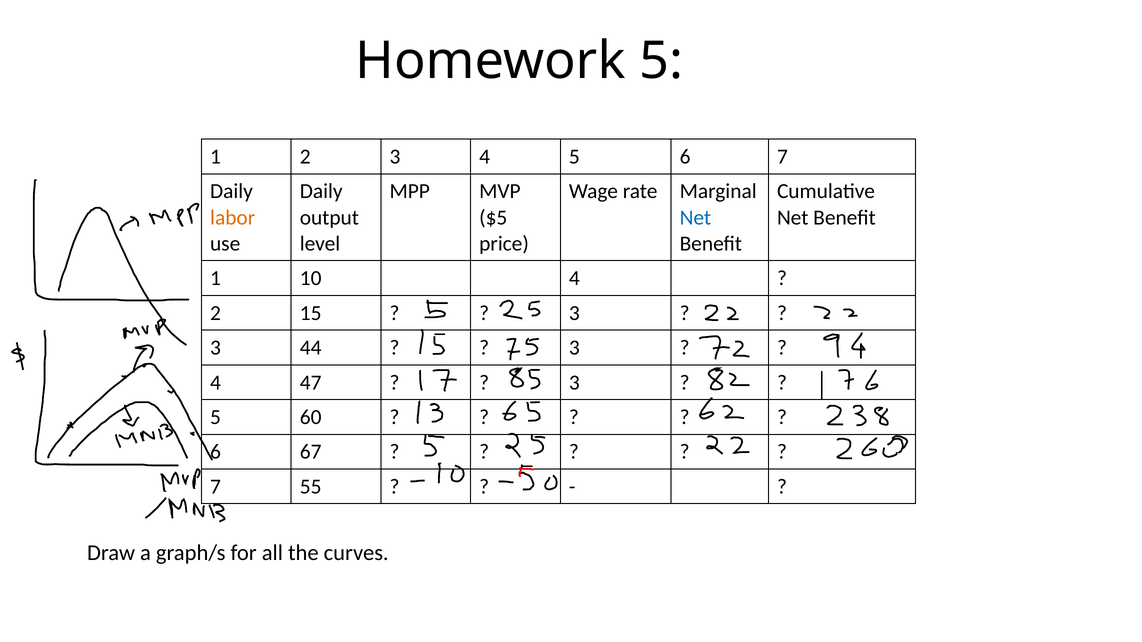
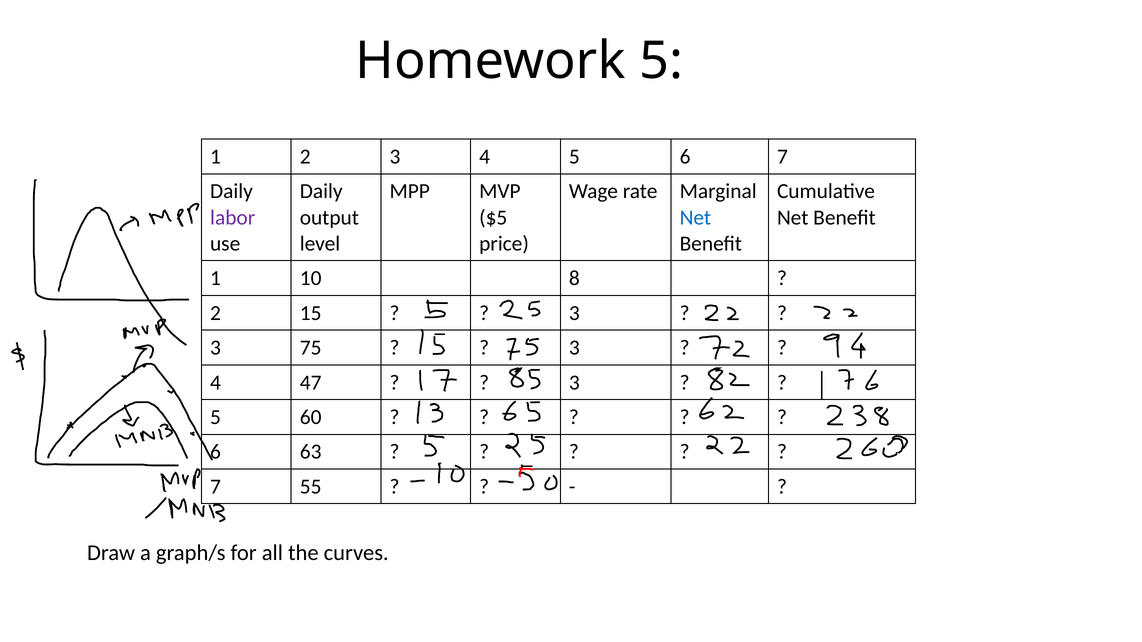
labor colour: orange -> purple (233, 218)
10 4: 4 -> 8 (574, 279)
44: 44 -> 75 (311, 348)
67: 67 -> 63 (311, 452)
